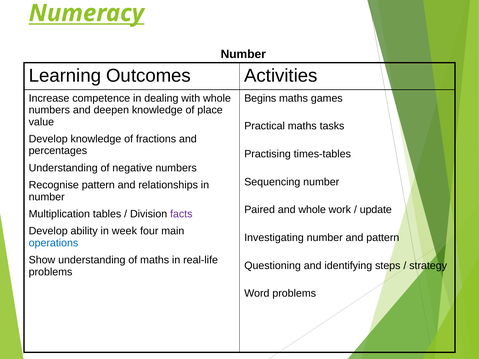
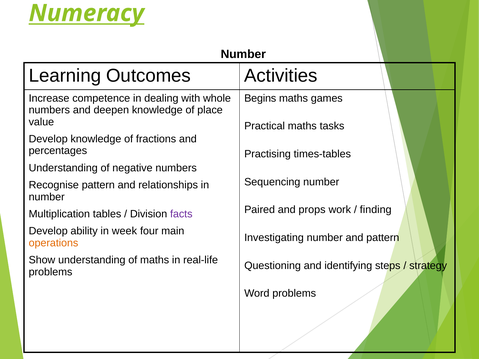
and whole: whole -> props (312, 210)
update: update -> finding (376, 210)
operations colour: blue -> orange (53, 243)
